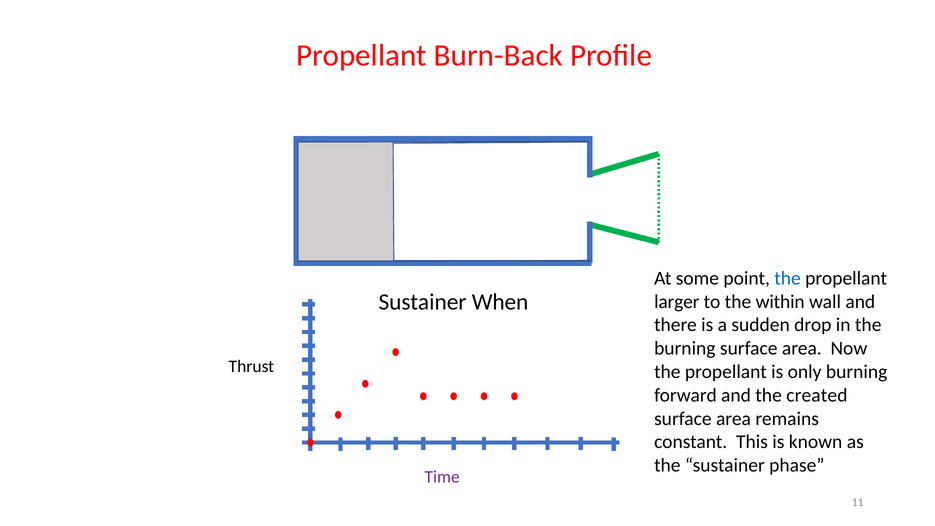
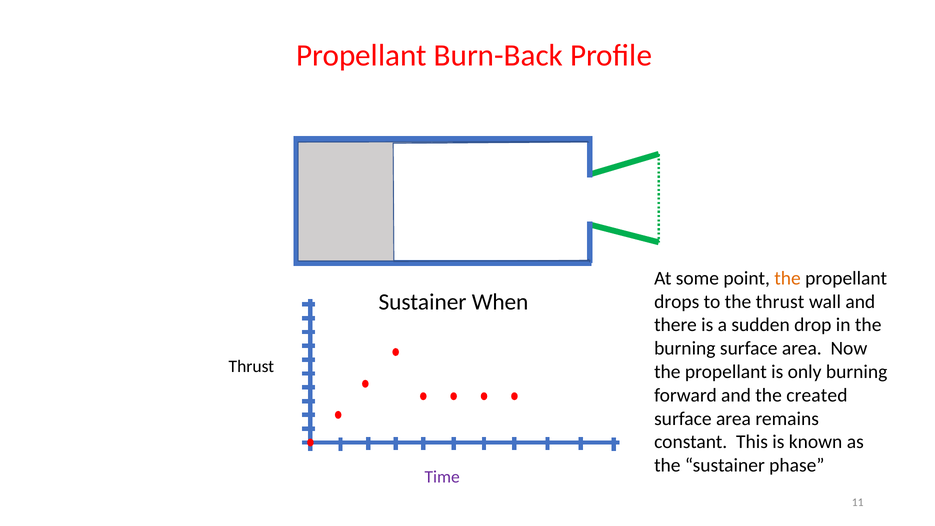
the colour: blue -> orange (788, 278)
larger: larger -> drops (677, 302)
the within: within -> thrust (780, 302)
